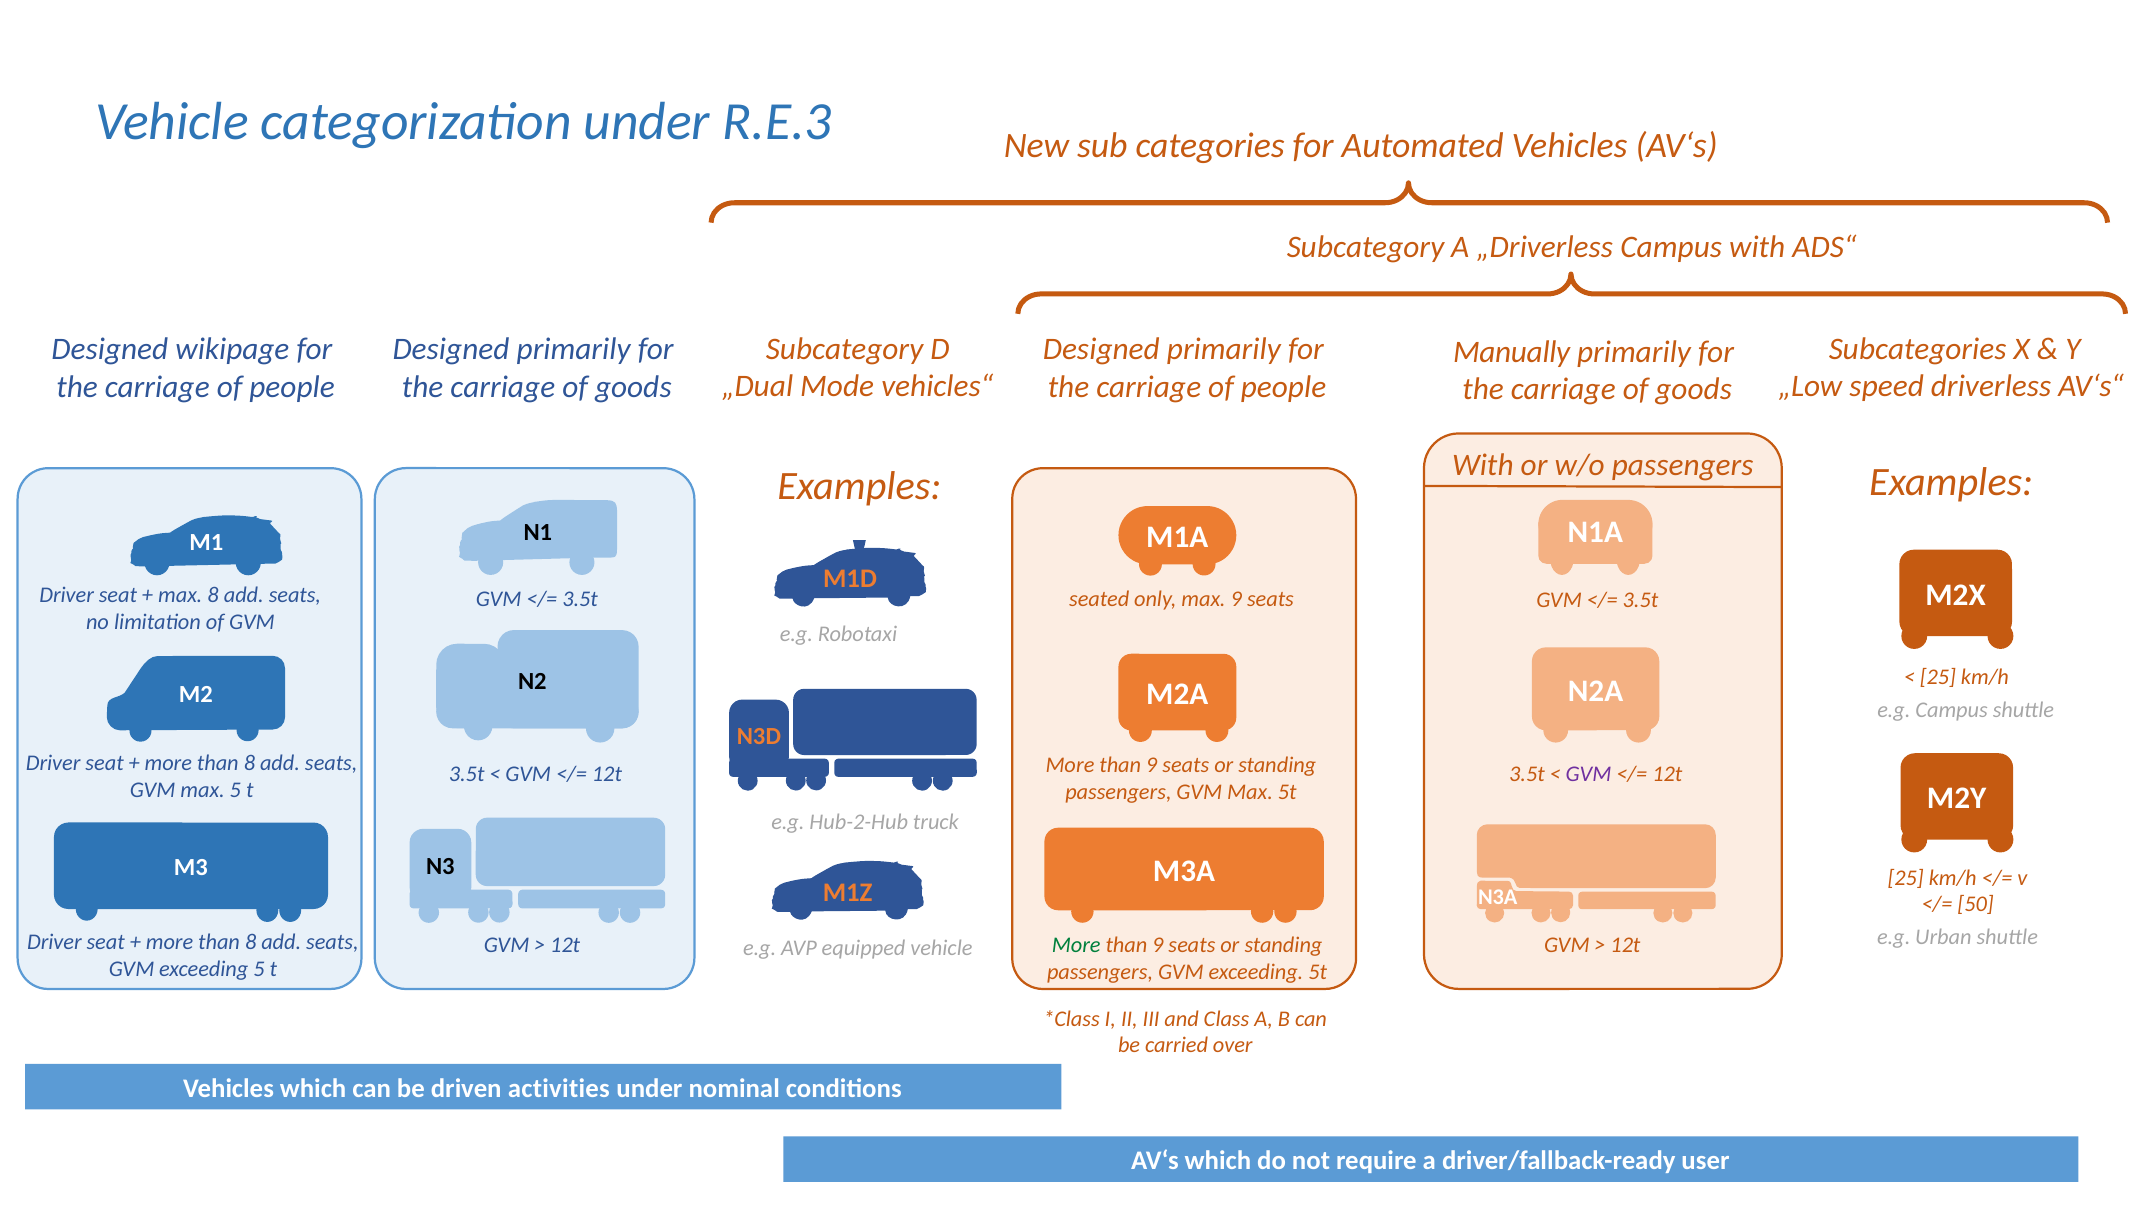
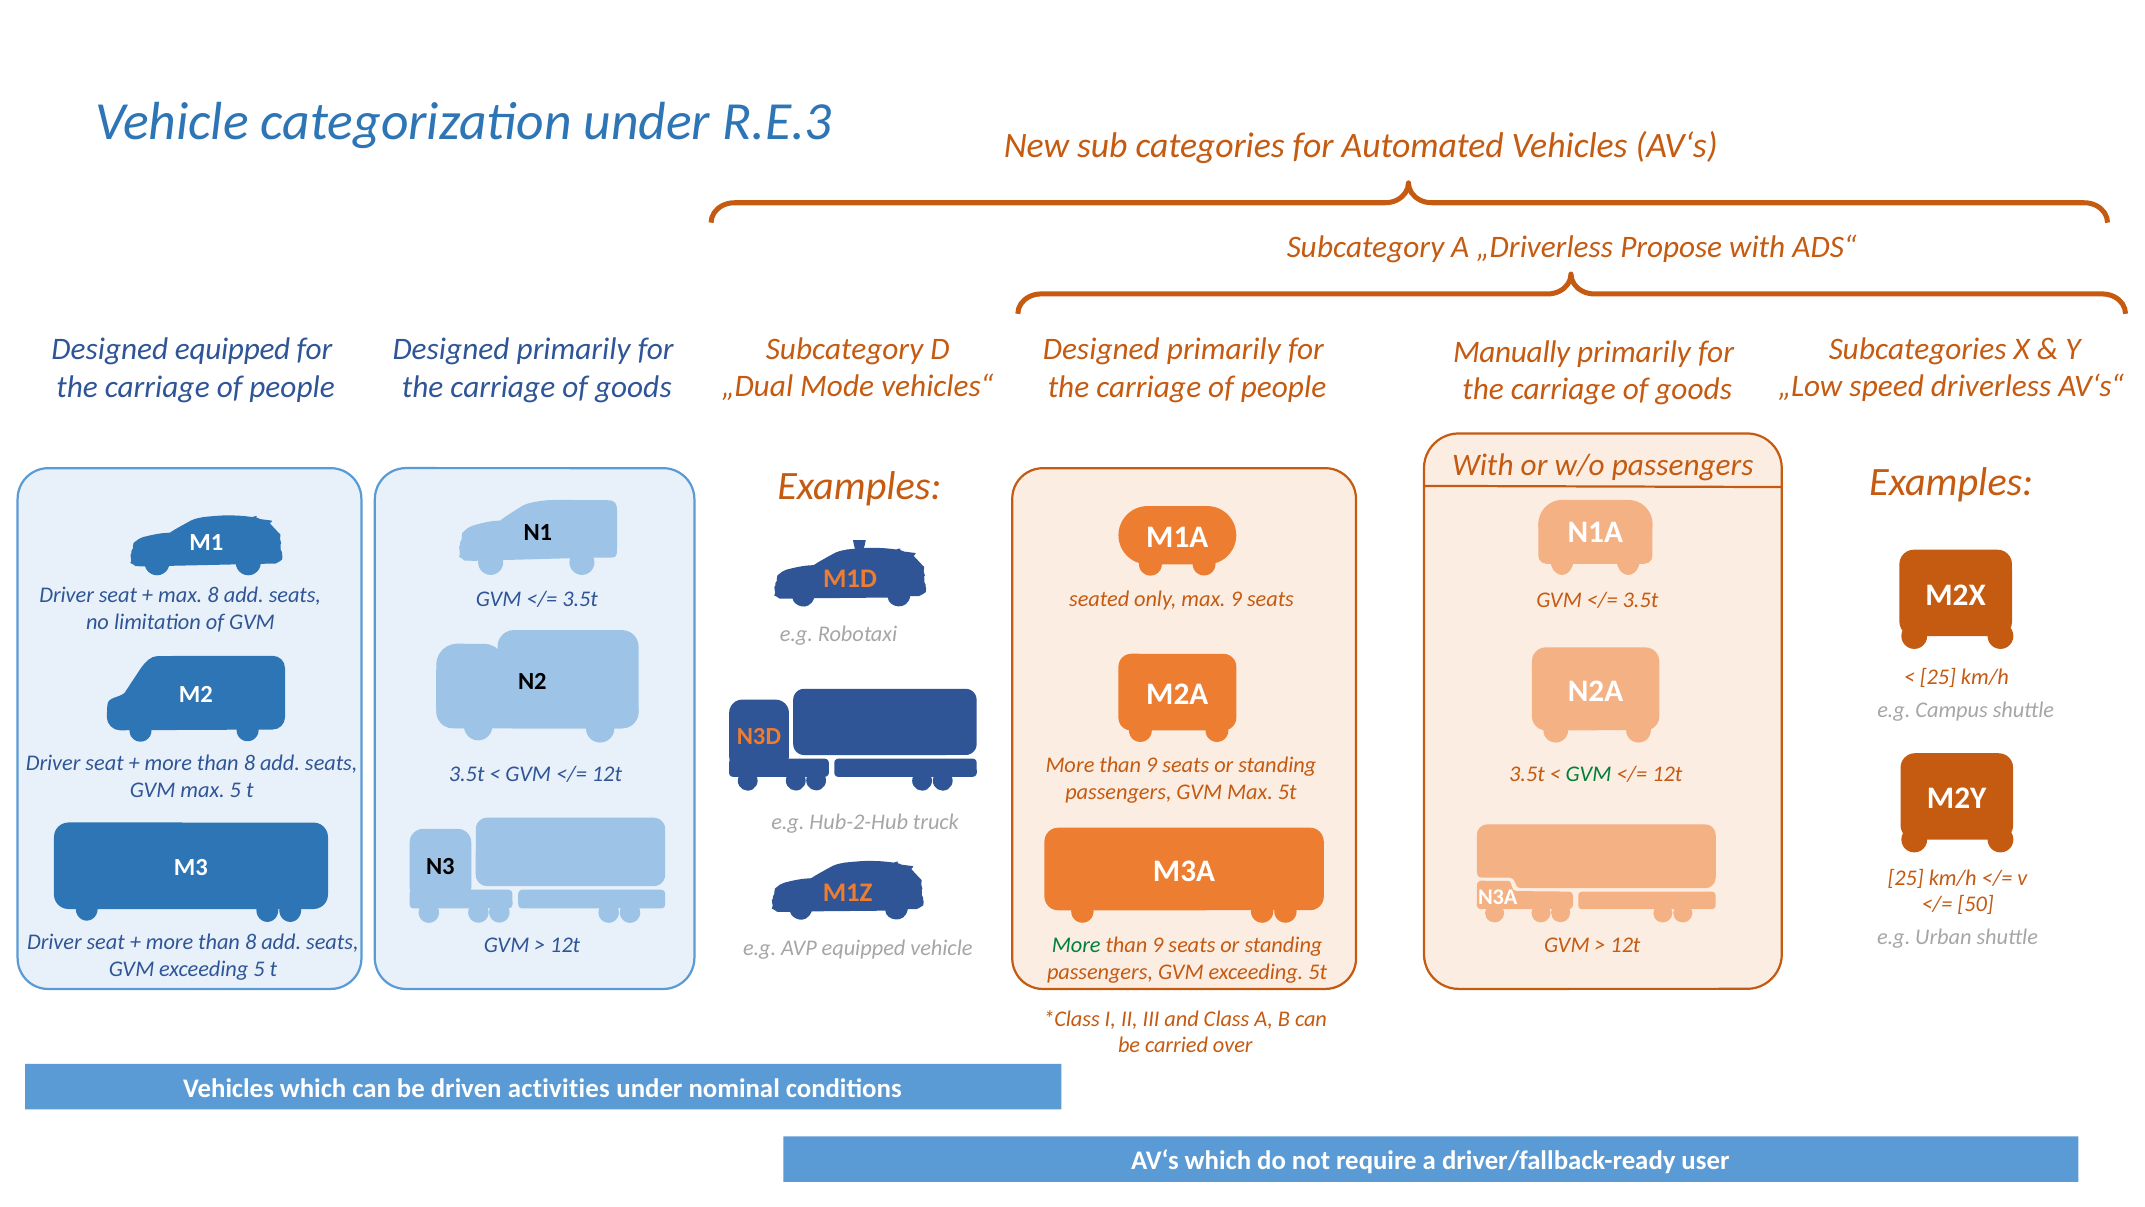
„Driverless Campus: Campus -> Propose (1671, 247)
Designed wikipage: wikipage -> equipped (233, 349)
GVM colour: purple -> green (1589, 774)
